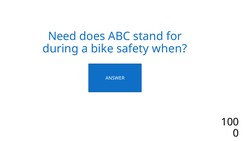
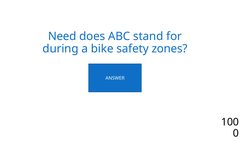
when: when -> zones (170, 49)
